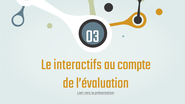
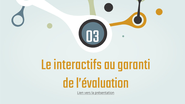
compte: compte -> garanti (134, 64)
